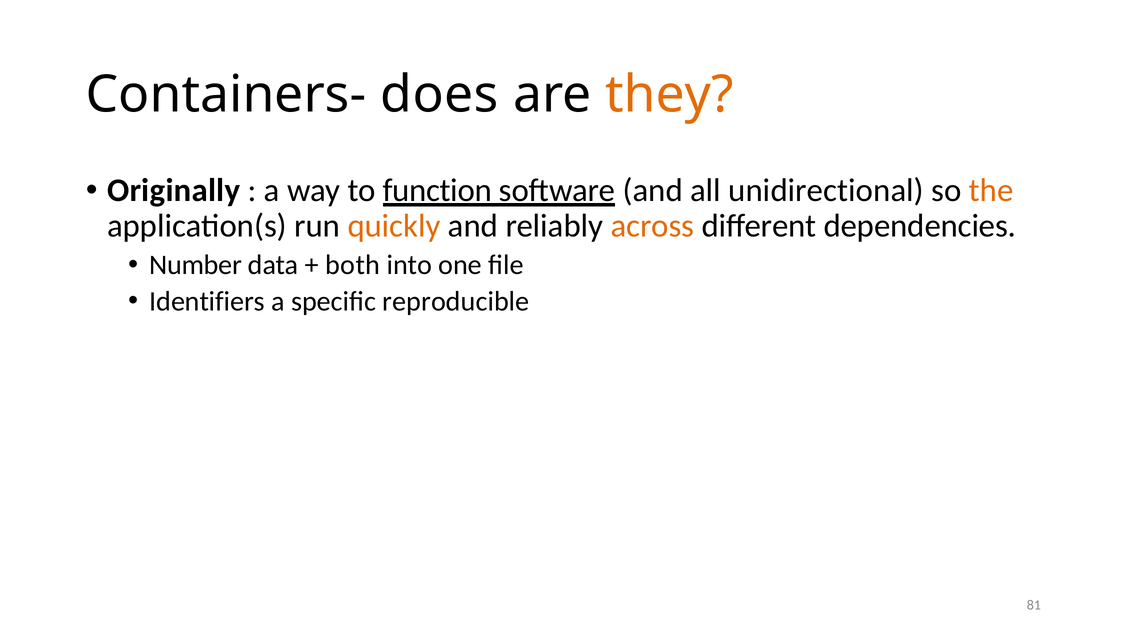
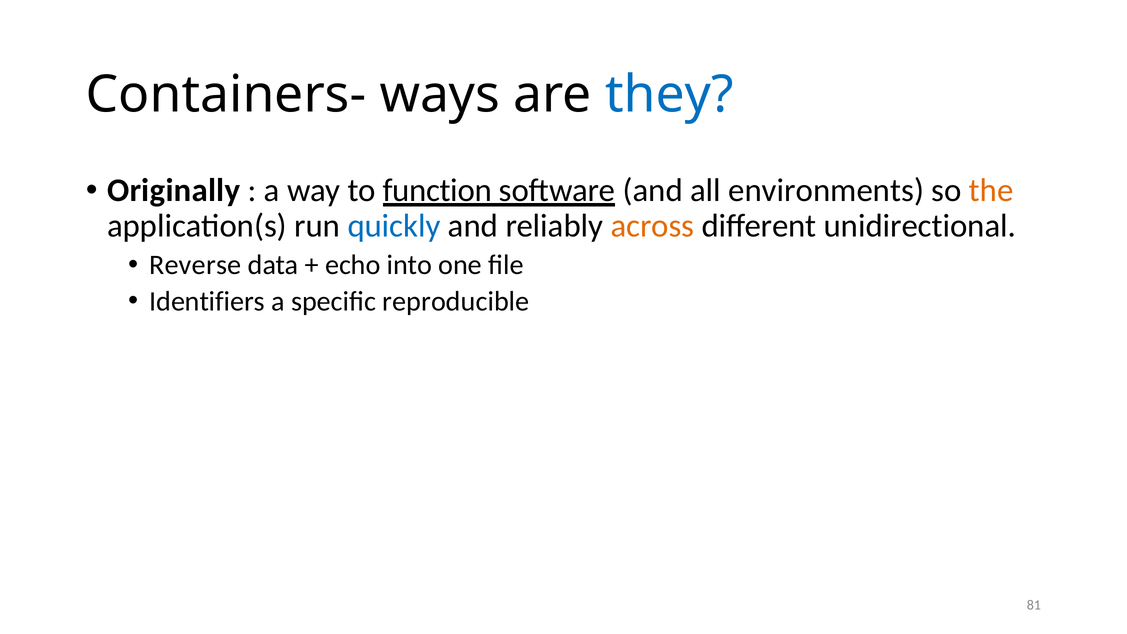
does: does -> ways (440, 95)
they colour: orange -> blue (669, 95)
unidirectional: unidirectional -> environments (826, 191)
quickly colour: orange -> blue (394, 226)
dependencies: dependencies -> unidirectional (920, 226)
Number: Number -> Reverse (195, 265)
both: both -> echo (353, 265)
